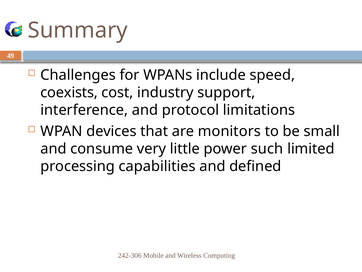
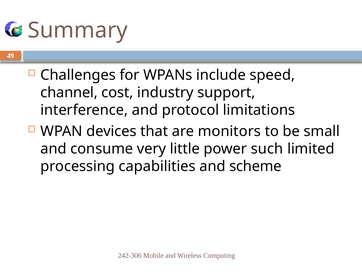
coexists: coexists -> channel (69, 92)
defined: defined -> scheme (255, 166)
